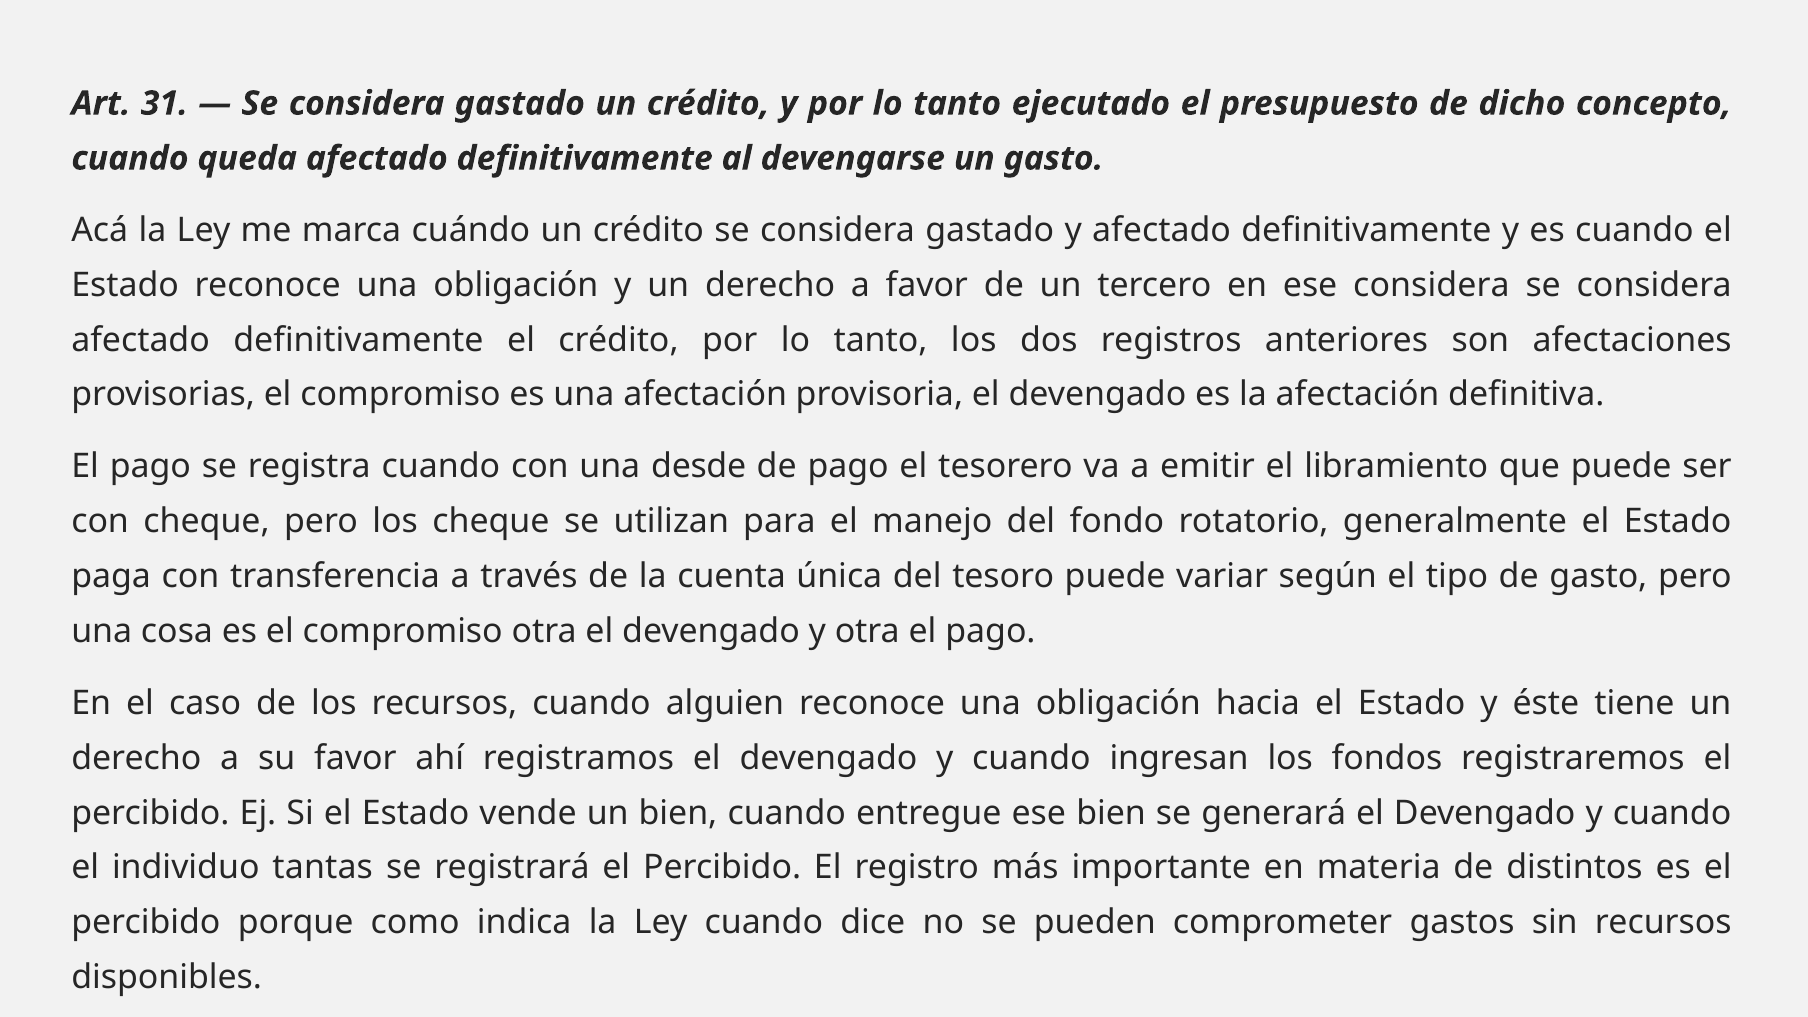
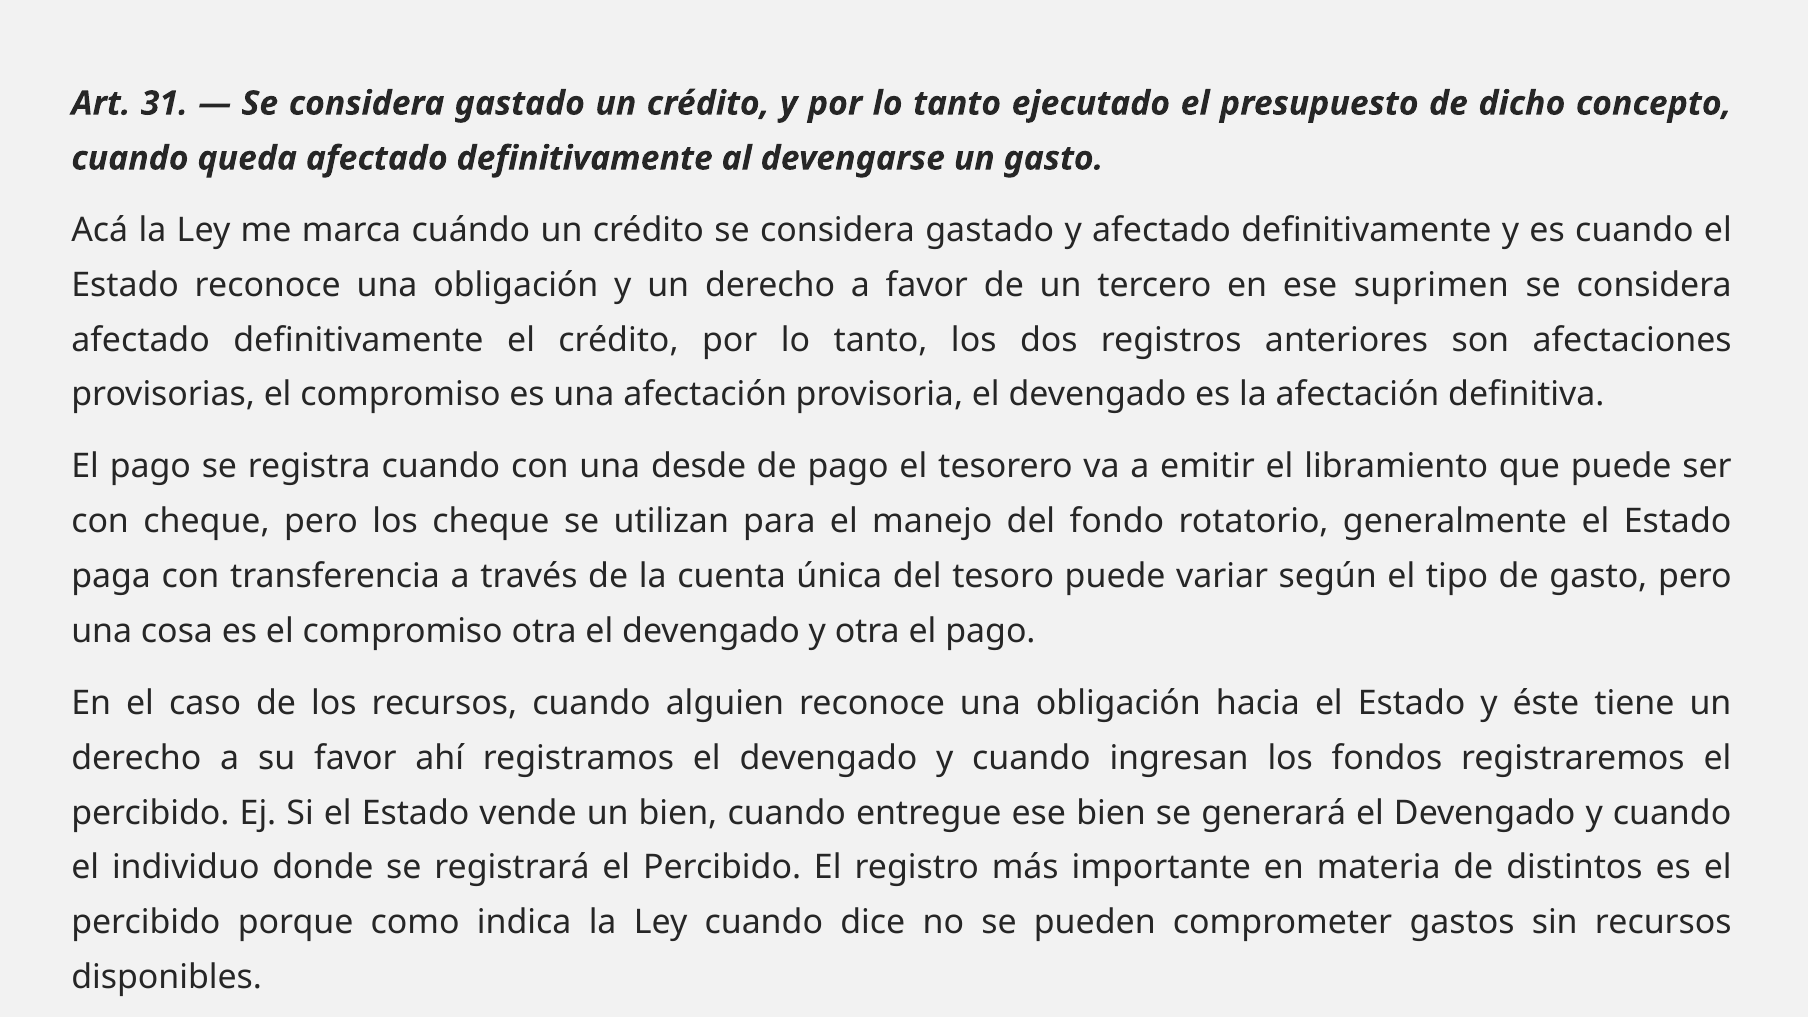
ese considera: considera -> suprimen (1431, 285)
tantas: tantas -> donde (323, 868)
